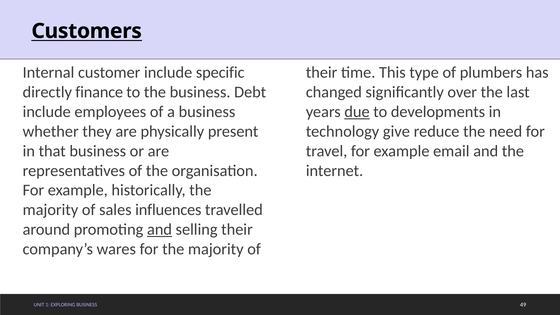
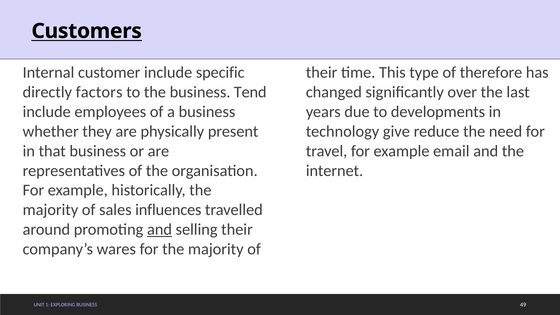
plumbers: plumbers -> therefore (491, 73)
finance: finance -> factors (99, 92)
Debt: Debt -> Tend (250, 92)
due underline: present -> none (357, 112)
